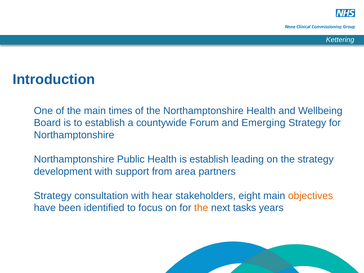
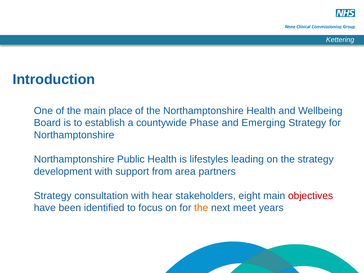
times: times -> place (120, 111)
Forum: Forum -> Phase (204, 123)
is establish: establish -> lifestyles (209, 159)
objectives colour: orange -> red (311, 196)
tasks: tasks -> meet (244, 208)
